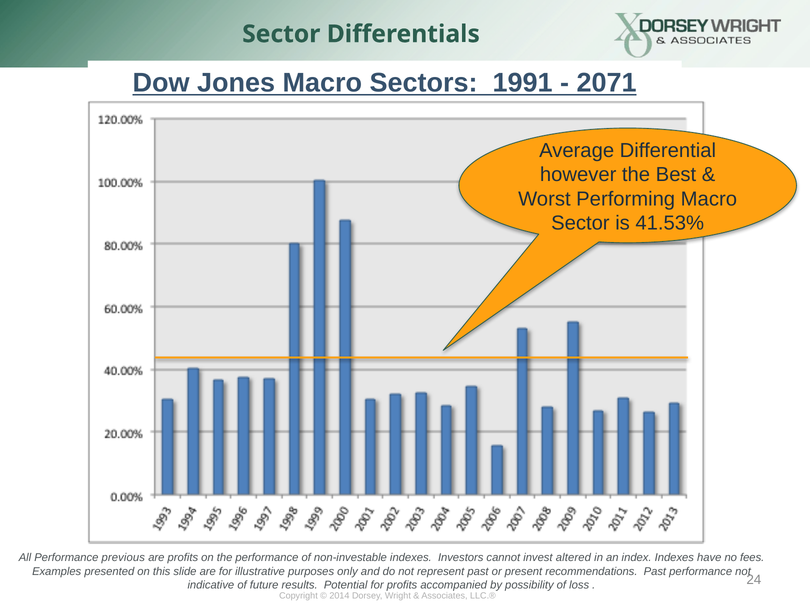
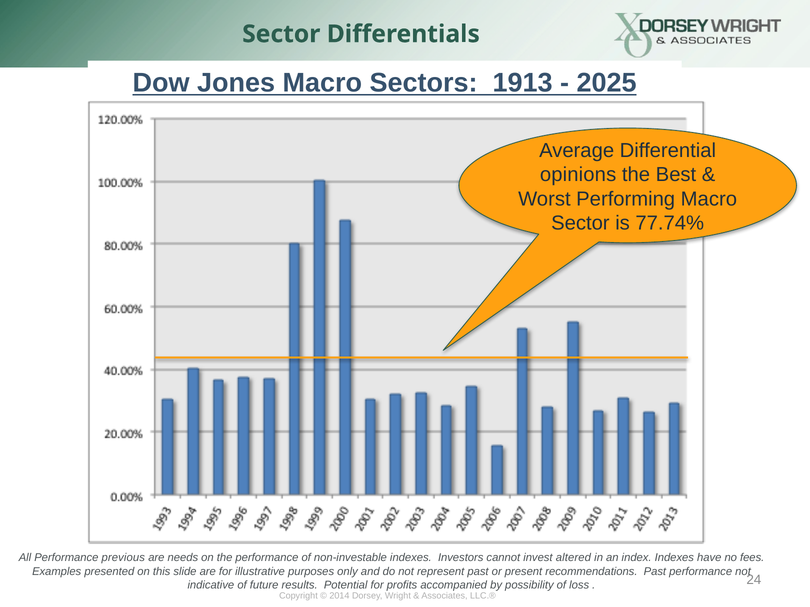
1991: 1991 -> 1913 (523, 83)
2071: 2071 -> 2025 (607, 83)
however: however -> opinions (578, 175)
41.53%: 41.53% -> 77.74% (670, 223)
are profits: profits -> needs (183, 558)
